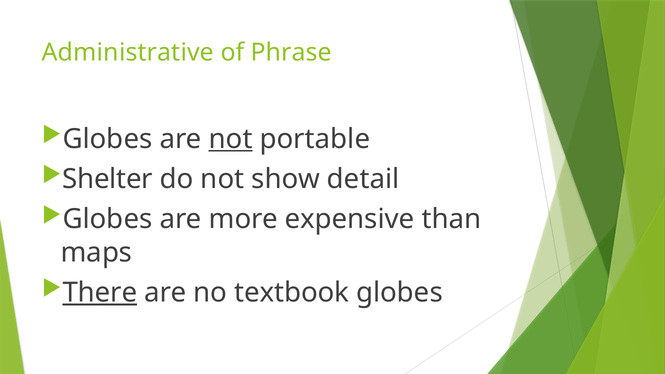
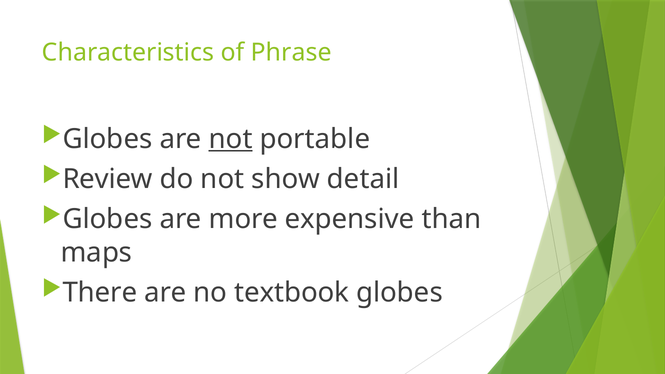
Administrative: Administrative -> Characteristics (128, 52)
Shelter: Shelter -> Review (108, 179)
There underline: present -> none (100, 293)
